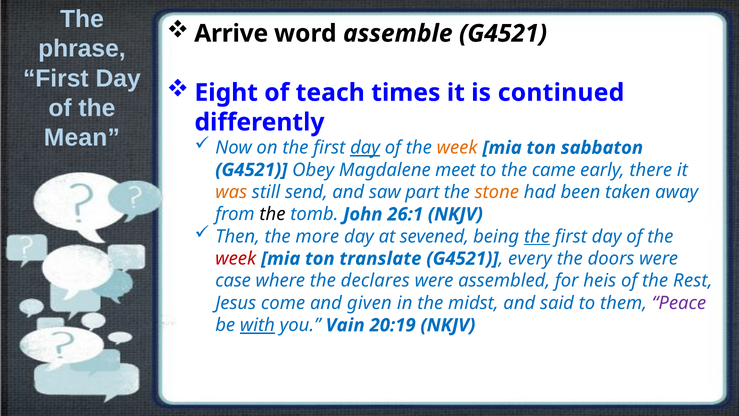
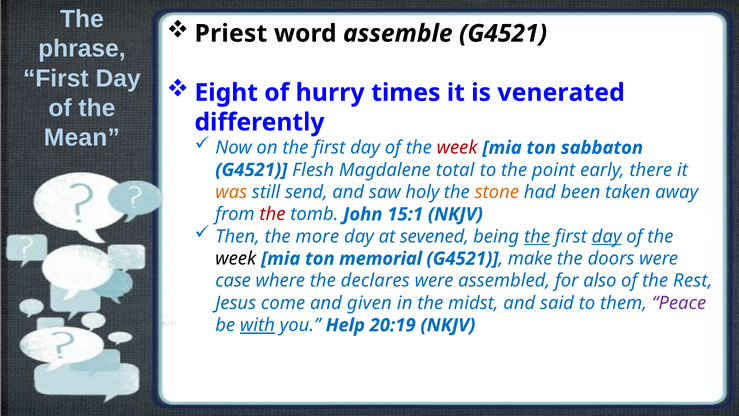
Arrive: Arrive -> Priest (231, 34)
teach: teach -> hurry (330, 93)
continued: continued -> venerated (561, 93)
day underline: present -> none (365, 148)
week colour: orange -> red (457, 148)
Obey: Obey -> Flesh (313, 170)
meet: meet -> total (455, 170)
came: came -> point (554, 170)
part: part -> holy (422, 192)
the colour: black -> red (272, 214)
26:1: 26:1 -> 15:1 (405, 214)
day underline: none -> present (607, 236)
week colour: red -> black (236, 258)
translate: translate -> memorial (381, 258)
every: every -> make (530, 258)
heis: heis -> also (600, 281)
Vain: Vain -> Help (345, 325)
